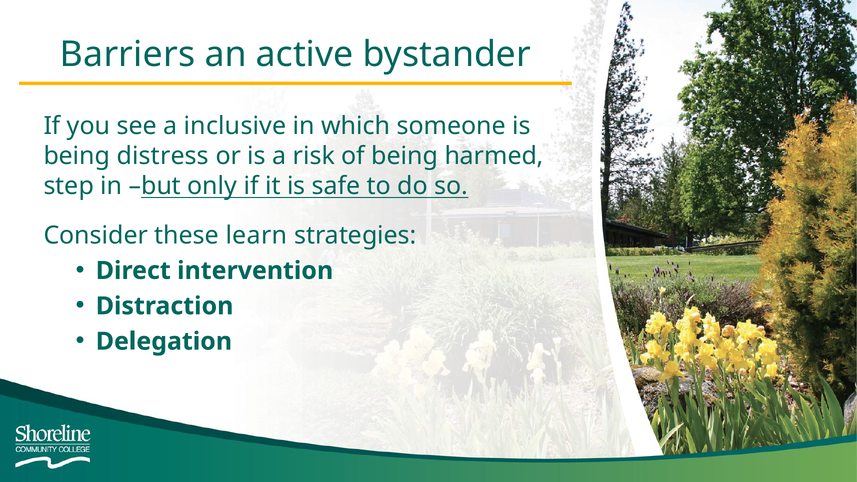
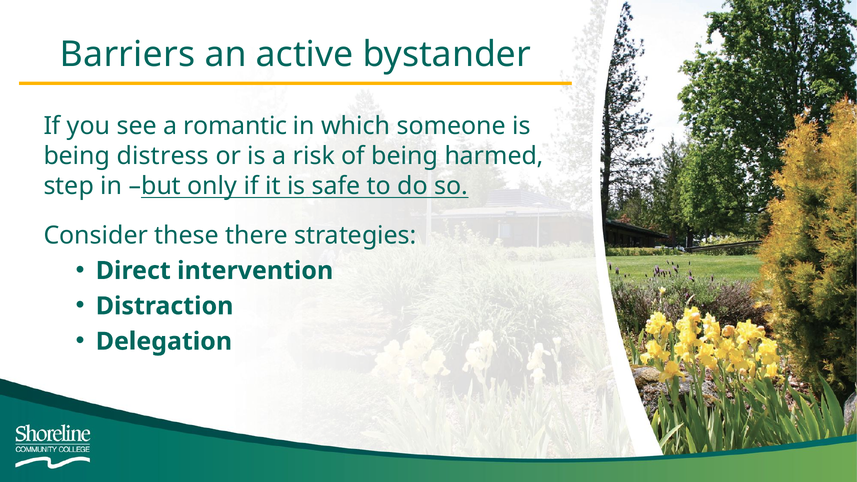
inclusive: inclusive -> romantic (235, 126)
learn: learn -> there (257, 235)
